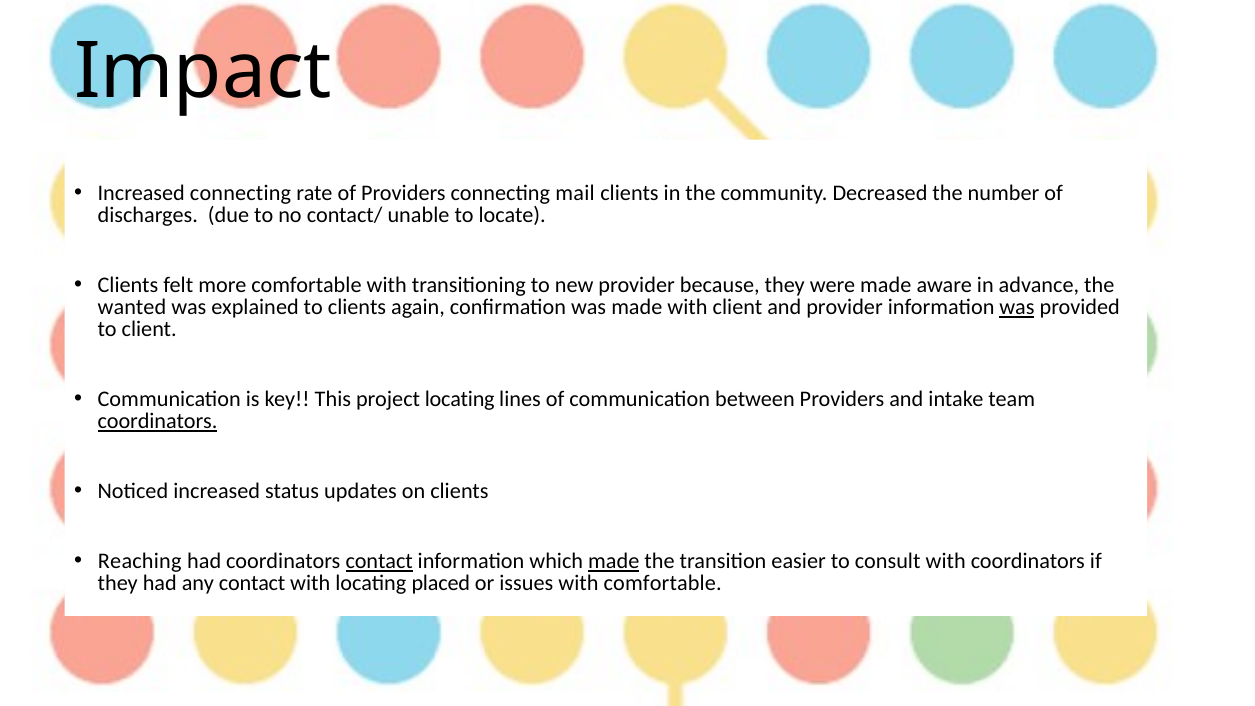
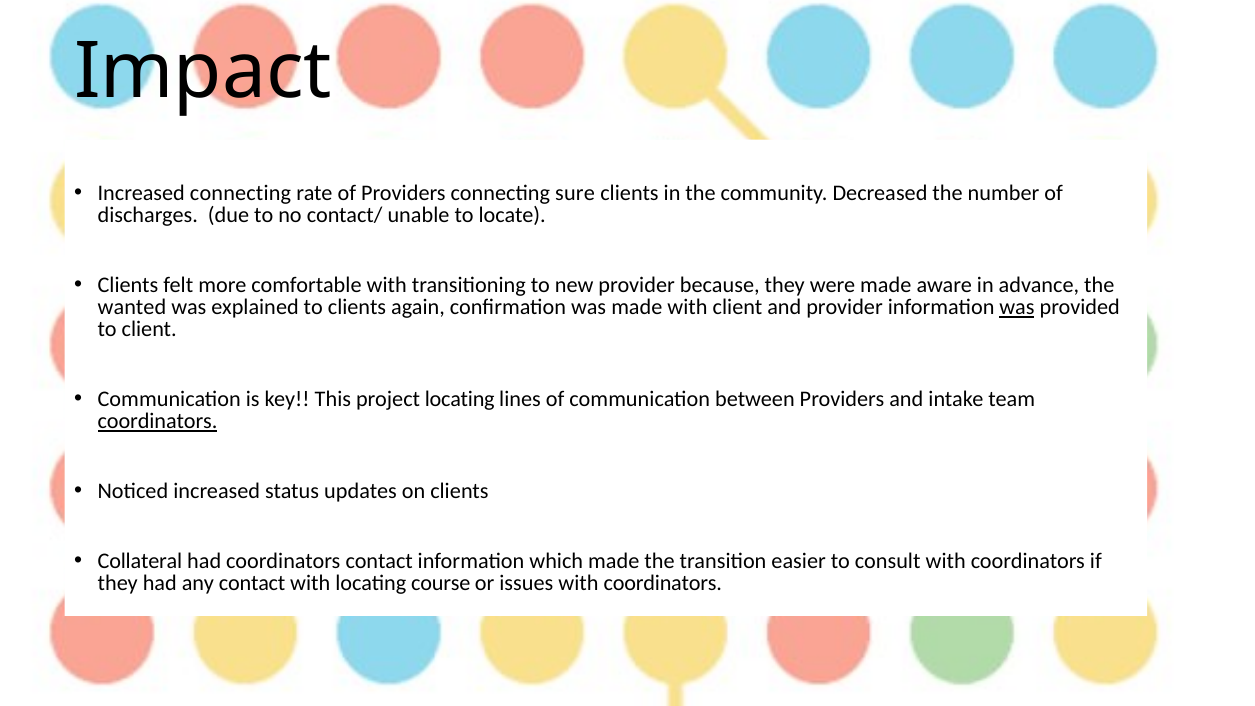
mail: mail -> sure (575, 194)
Reaching: Reaching -> Collateral (140, 561)
contact underline: present -> none (379, 561)
made underline: present -> none (614, 561)
placed: placed -> course (441, 583)
issues with comfortable: comfortable -> coordinators (663, 583)
